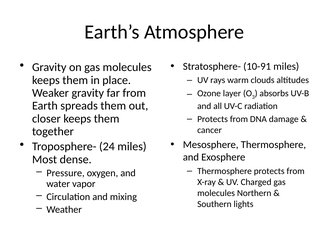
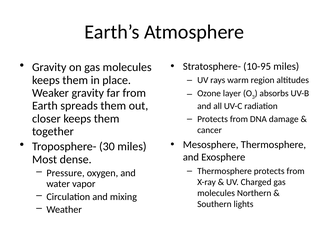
10-91: 10-91 -> 10-95 (257, 66)
clouds: clouds -> region (263, 80)
24: 24 -> 30 (107, 146)
